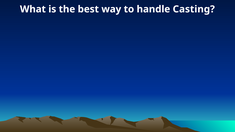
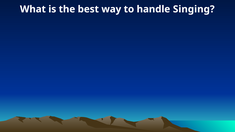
Casting: Casting -> Singing (194, 9)
